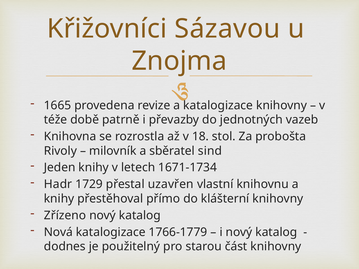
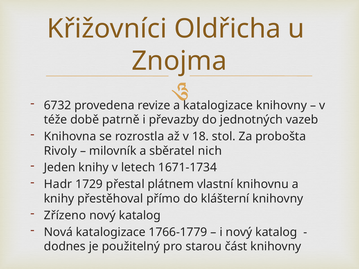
Sázavou: Sázavou -> Oldřicha (228, 29)
1665: 1665 -> 6732 (58, 105)
sind: sind -> nich (210, 151)
uzavřen: uzavřen -> plátnem (171, 184)
